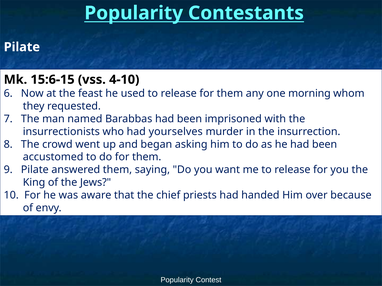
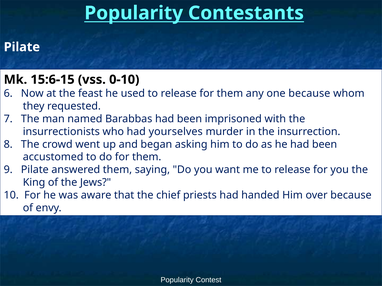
4-10: 4-10 -> 0-10 (124, 80)
one morning: morning -> because (309, 94)
